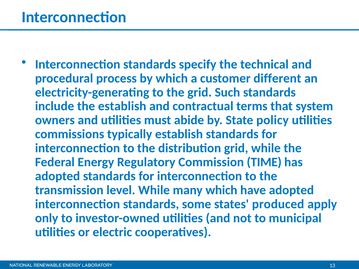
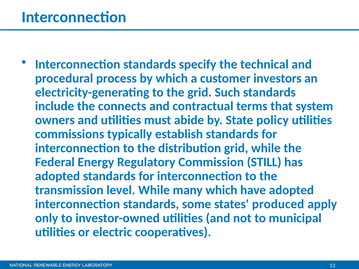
different: different -> investors (277, 78)
the establish: establish -> connects (122, 106)
TIME: TIME -> STILL (264, 162)
